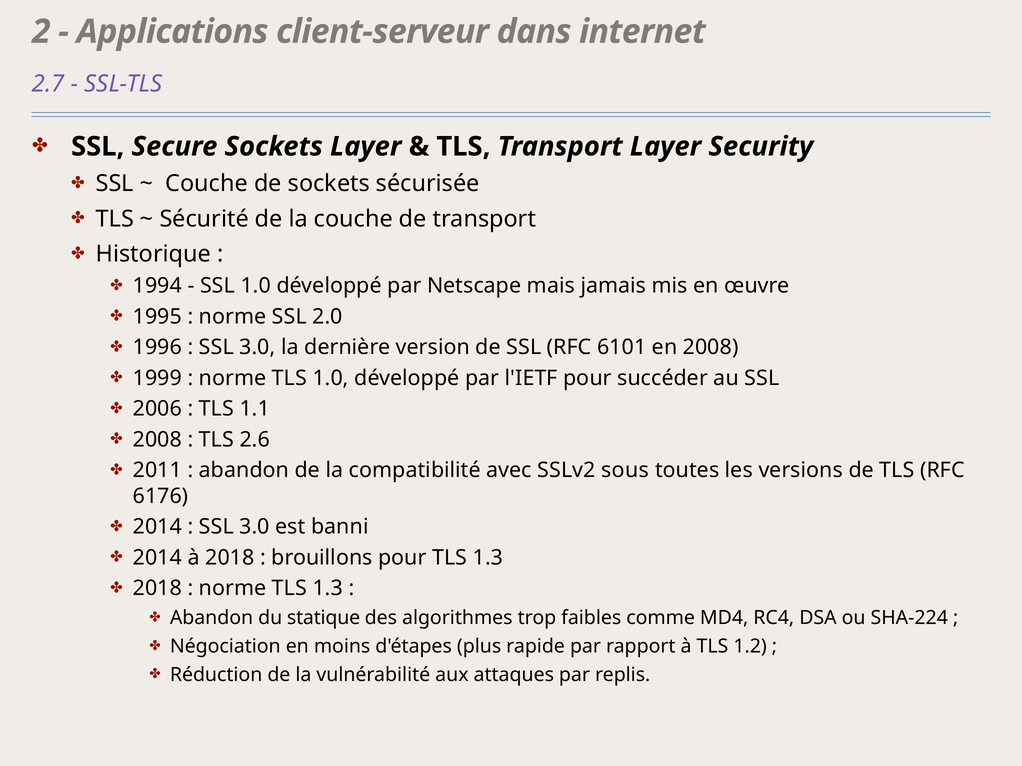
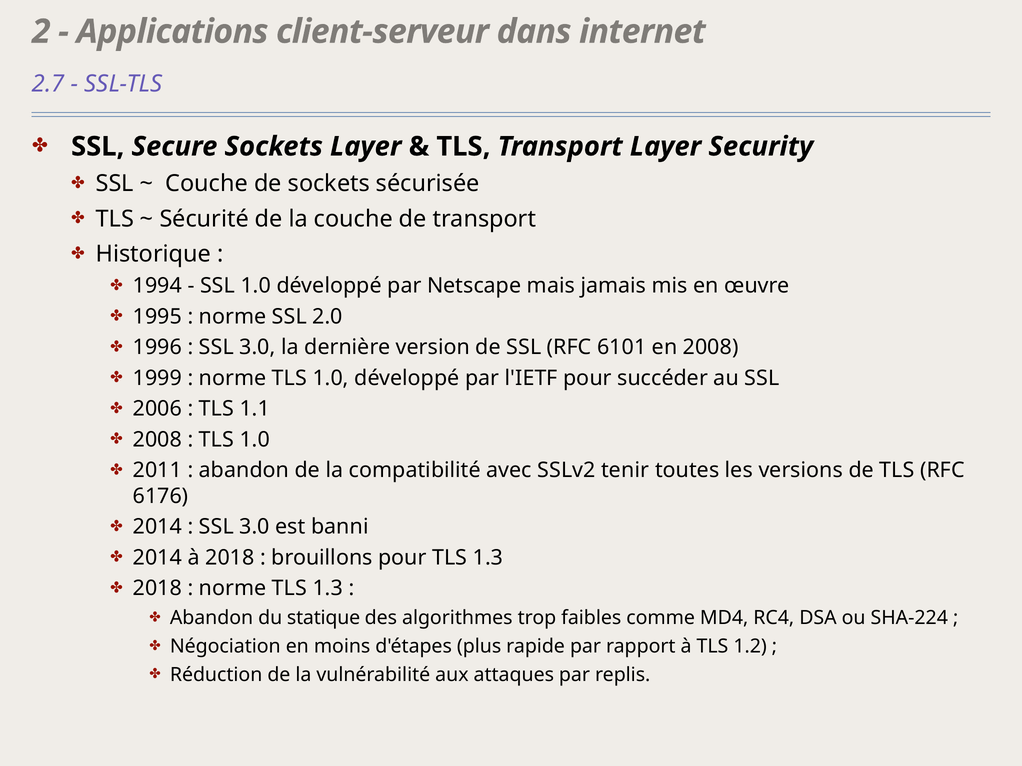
2.6: 2.6 -> 1.0 (255, 440)
sous: sous -> tenir (625, 471)
